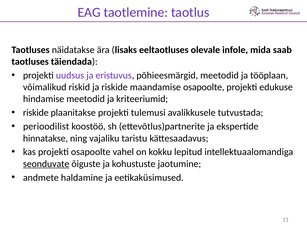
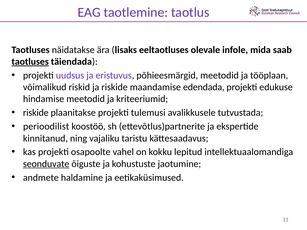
taotluses underline: none -> present (30, 62)
maandamise osapoolte: osapoolte -> edendada (204, 87)
hinnatakse: hinnatakse -> kinnitanud (45, 138)
